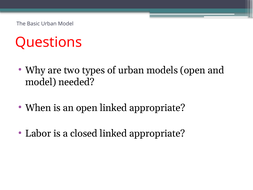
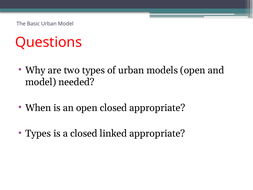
open linked: linked -> closed (113, 108)
Labor: Labor -> Types (38, 133)
